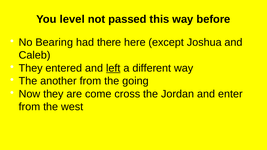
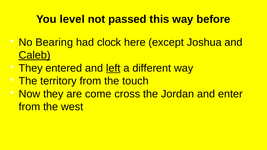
there: there -> clock (109, 42)
Caleb underline: none -> present (35, 55)
another: another -> territory (58, 81)
going: going -> touch (135, 81)
